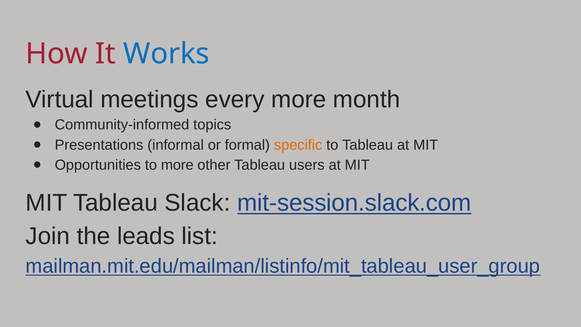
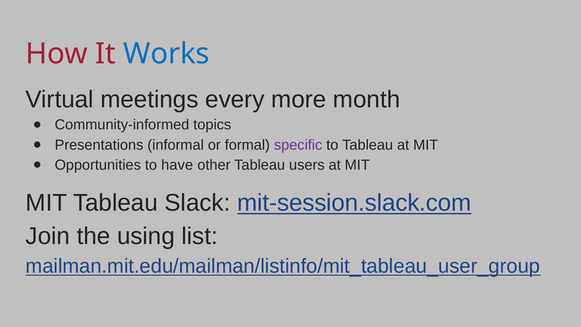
specific colour: orange -> purple (298, 145)
to more: more -> have (177, 165)
leads: leads -> using (146, 236)
